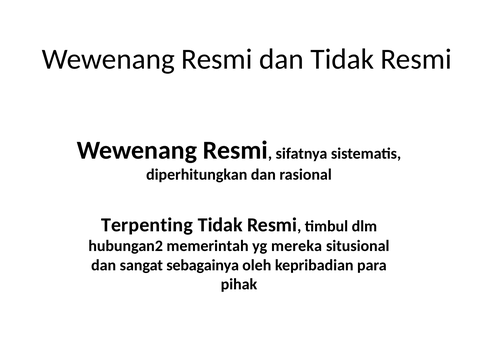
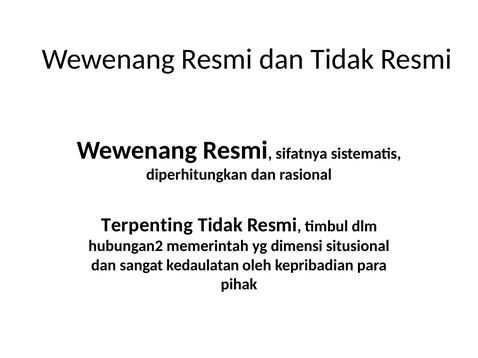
mereka: mereka -> dimensi (297, 246)
sebagainya: sebagainya -> kedaulatan (203, 266)
